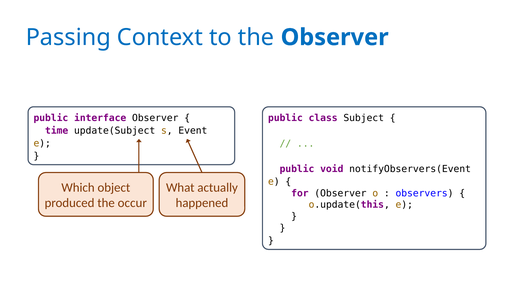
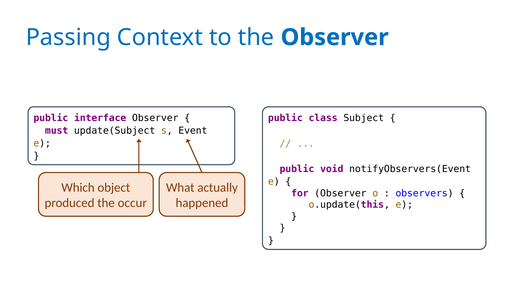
time: time -> must (57, 131)
